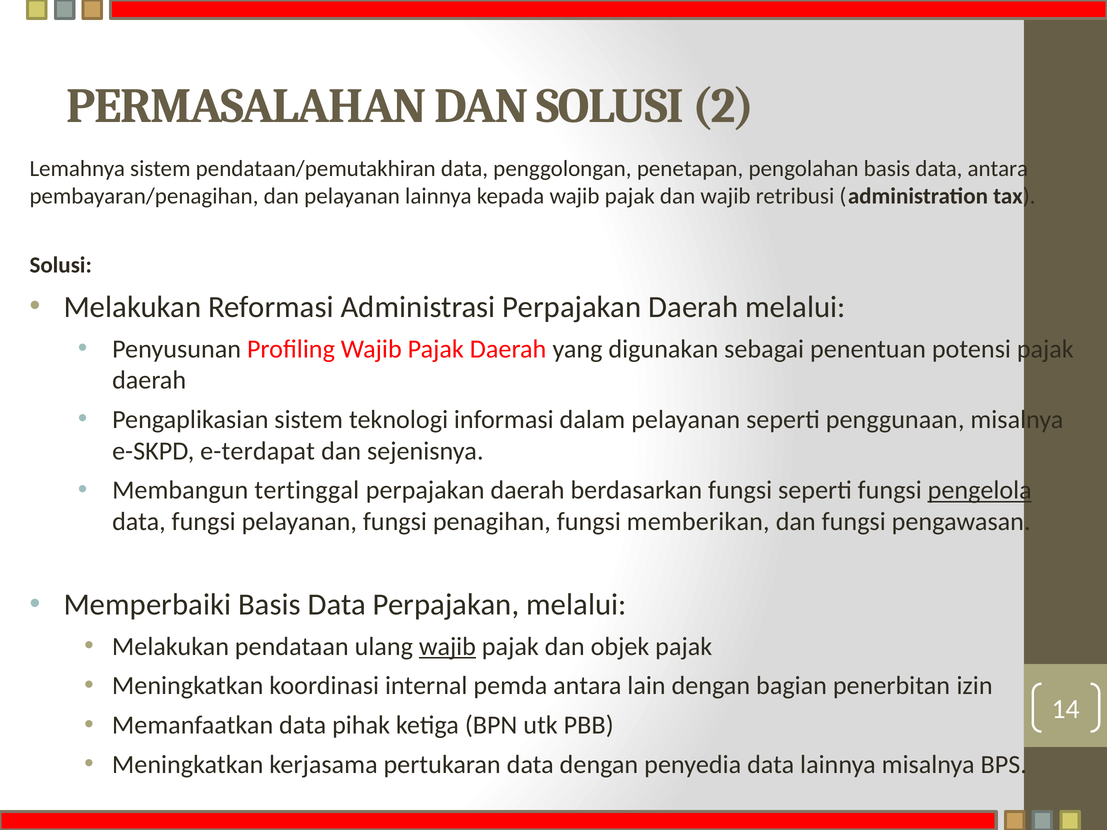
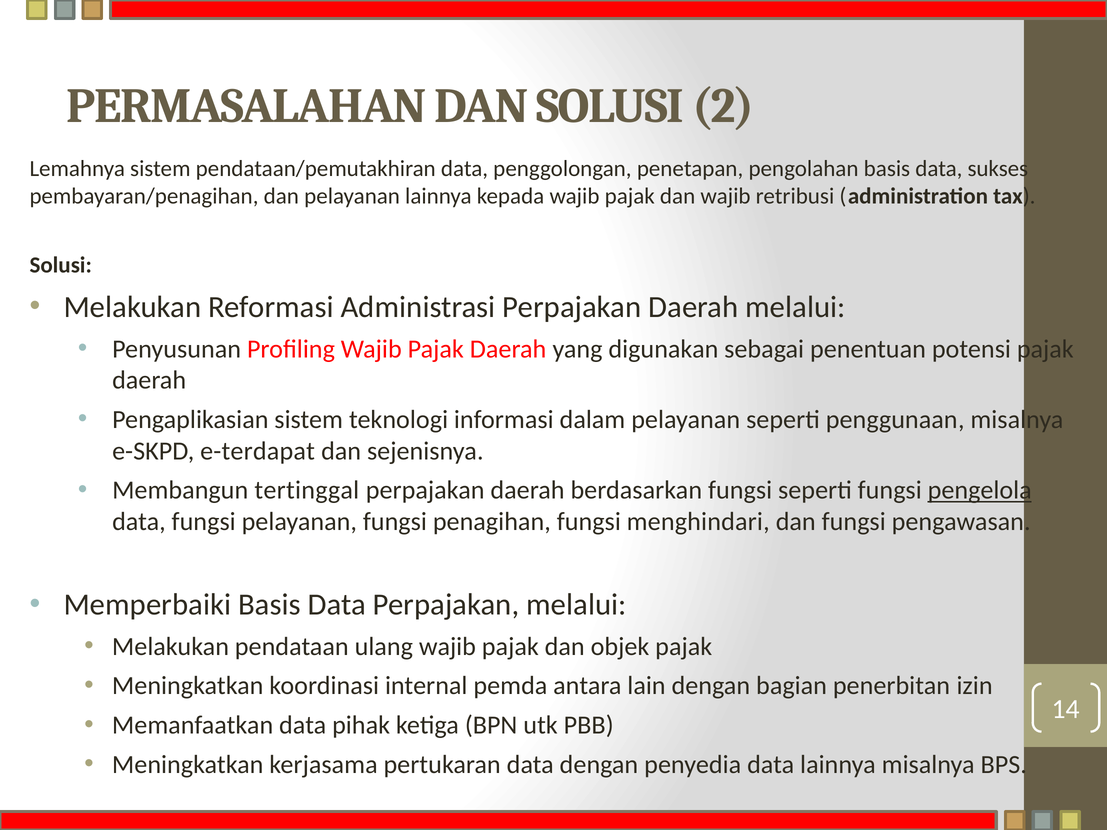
data antara: antara -> sukses (998, 169)
memberikan: memberikan -> menghindari (698, 522)
wajib underline: present -> none (447, 647)
